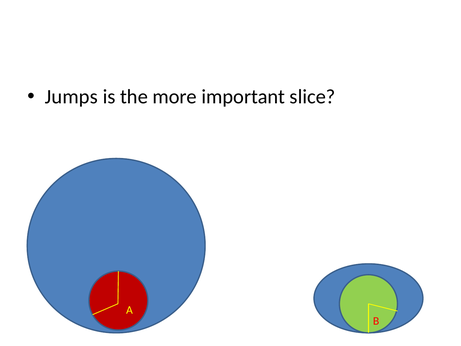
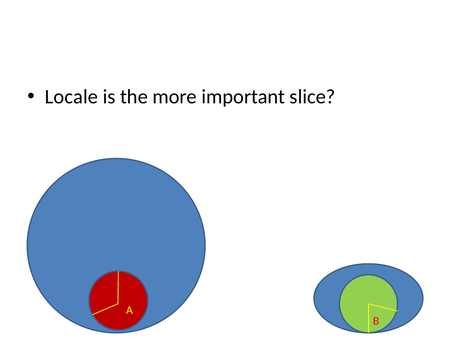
Jumps: Jumps -> Locale (71, 97)
